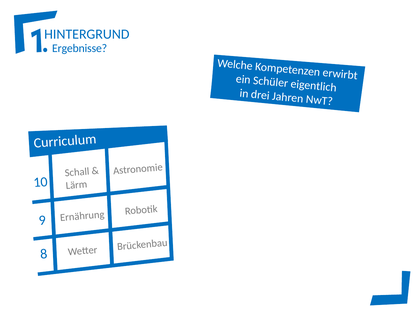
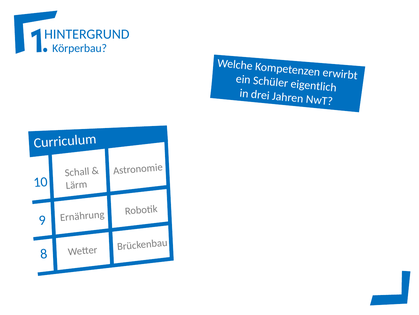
Ergebnisse: Ergebnisse -> Körperbau (80, 48)
